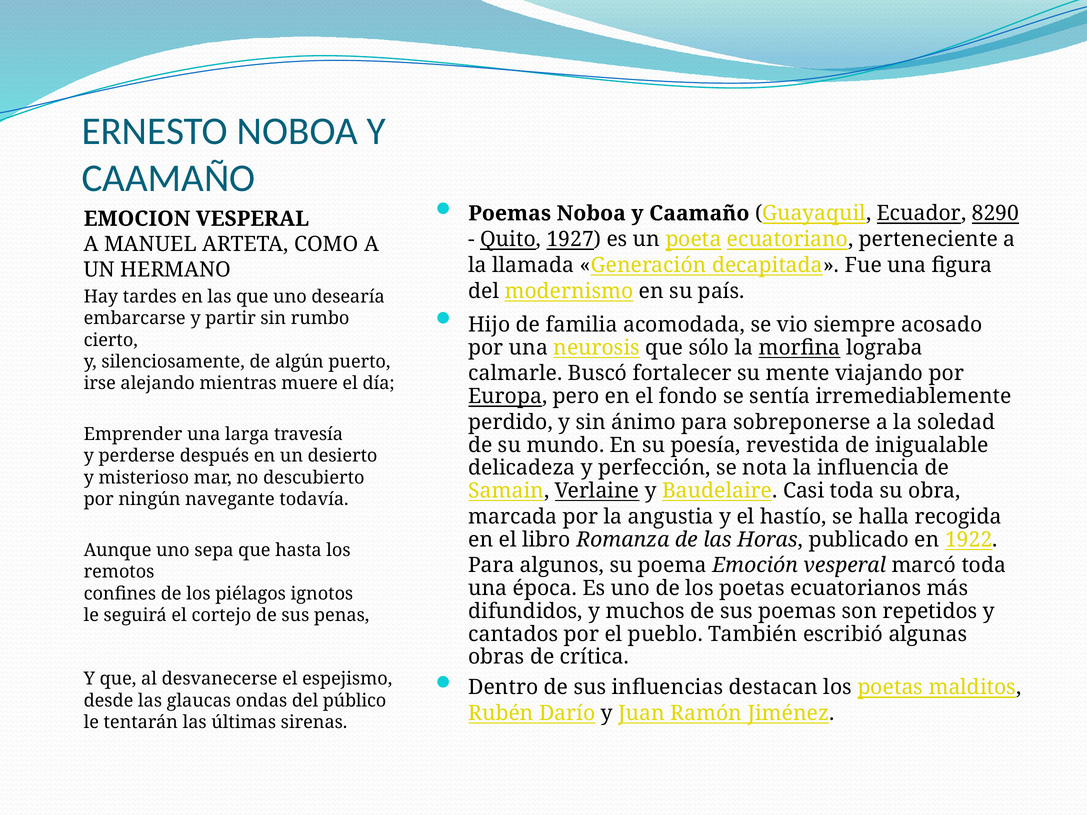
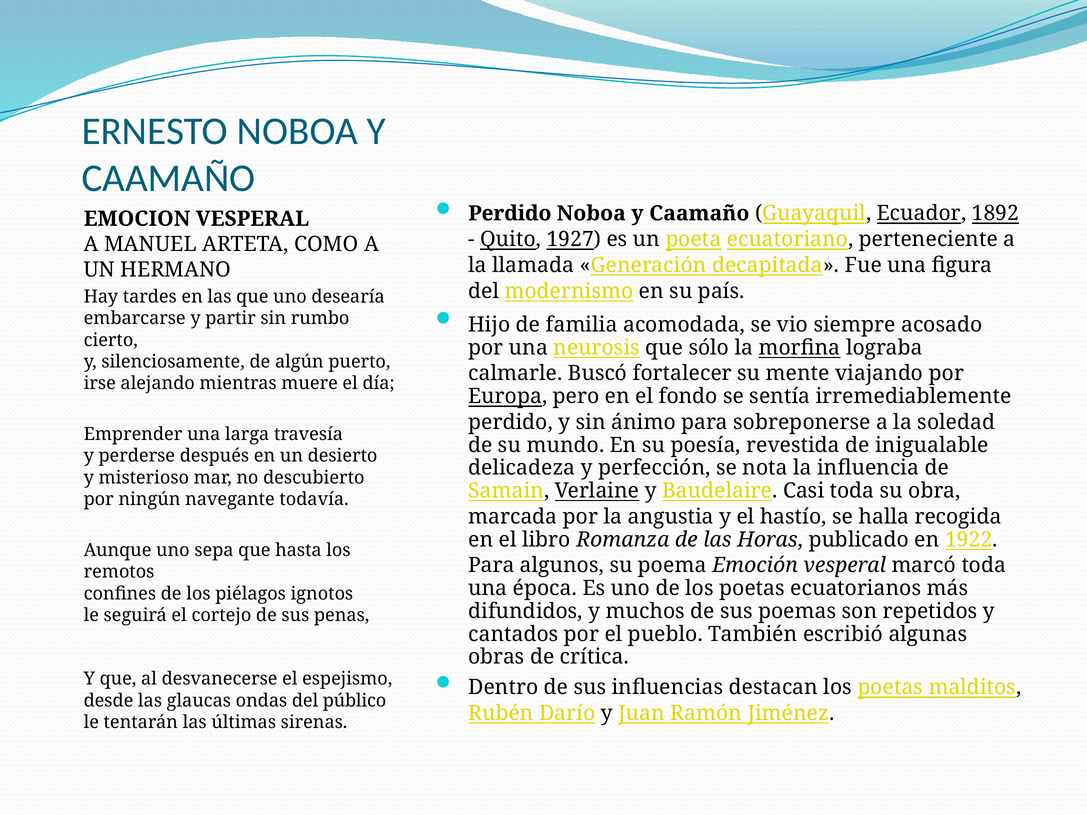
Poemas: Poemas -> Perdido (510, 213)
8290: 8290 -> 1892 (995, 213)
